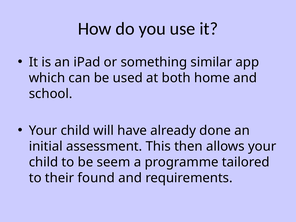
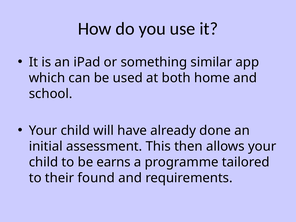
seem: seem -> earns (114, 162)
